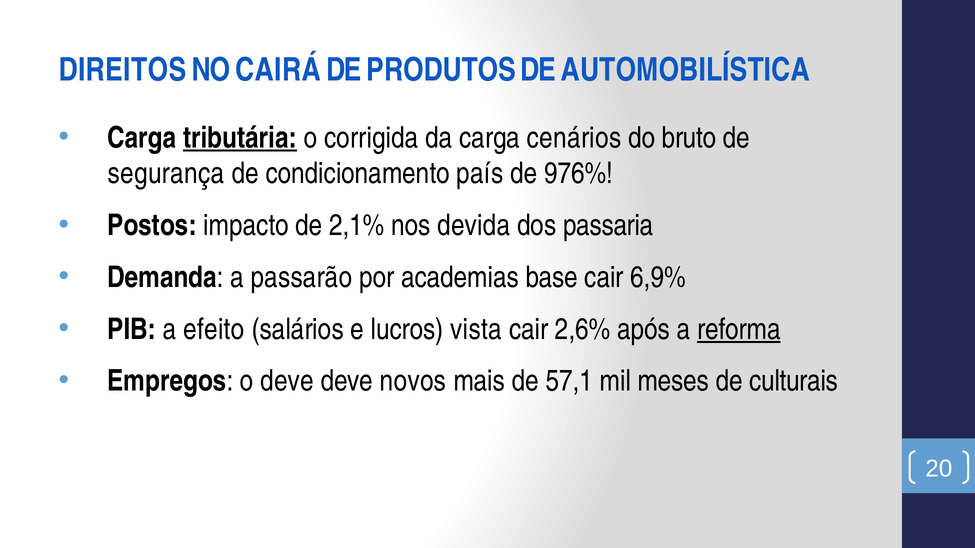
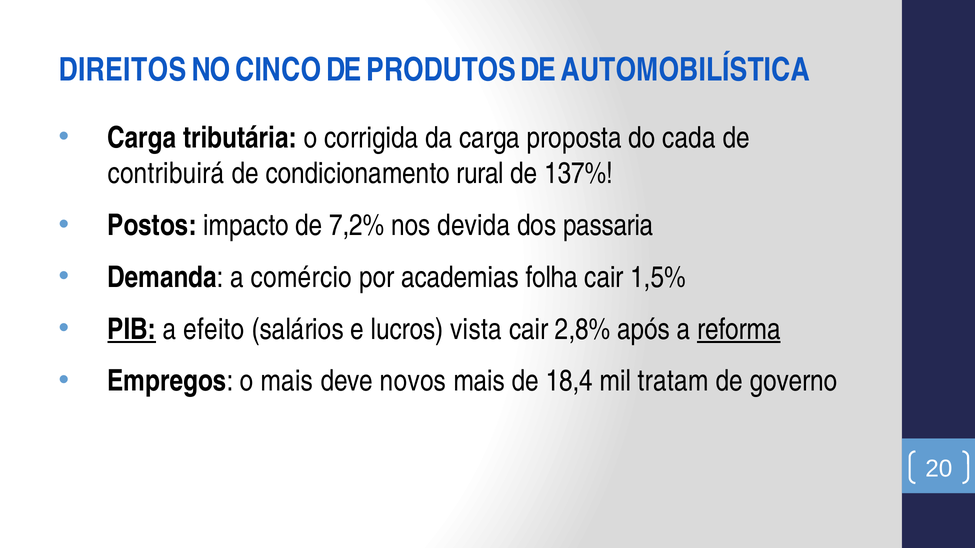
CAIRÁ: CAIRÁ -> CINCO (278, 70)
tributária underline: present -> none (240, 138)
cenários: cenários -> proposta (574, 138)
bruto: bruto -> cada (689, 138)
segurança: segurança -> contribuirá (166, 174)
país: país -> rural (480, 174)
976%: 976% -> 137% (579, 174)
2,1%: 2,1% -> 7,2% (357, 226)
passarão: passarão -> comércio (301, 277)
base: base -> folha (552, 277)
6,9%: 6,9% -> 1,5% (658, 277)
PIB underline: none -> present (132, 329)
2,6%: 2,6% -> 2,8% (583, 329)
o deve: deve -> mais (287, 381)
57,1: 57,1 -> 18,4 (569, 381)
meses: meses -> tratam (673, 381)
culturais: culturais -> governo (794, 381)
